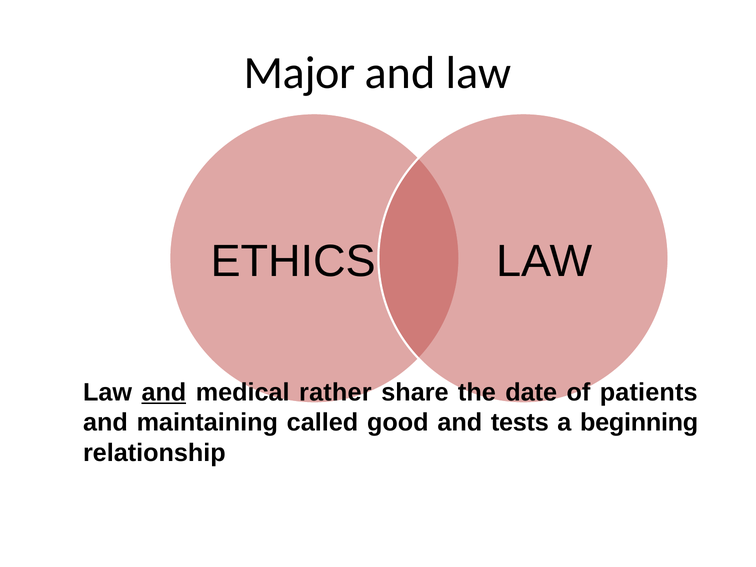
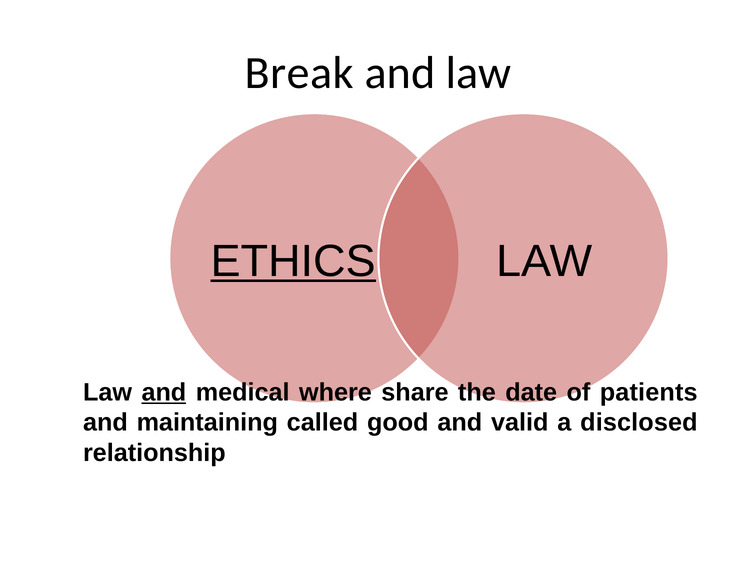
Major: Major -> Break (299, 73)
ETHICS underline: none -> present (293, 261)
rather: rather -> where (335, 392)
tests: tests -> valid (520, 423)
beginning: beginning -> disclosed (639, 423)
